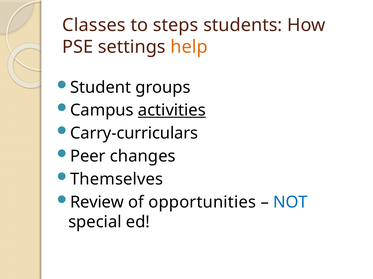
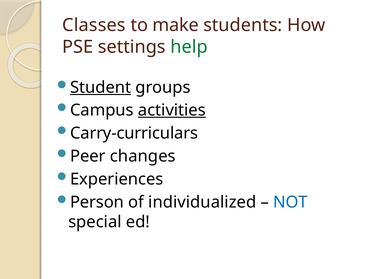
steps: steps -> make (176, 25)
help colour: orange -> green (189, 47)
Student underline: none -> present (101, 88)
Themselves: Themselves -> Experiences (117, 180)
Review: Review -> Person (97, 203)
opportunities: opportunities -> individualized (202, 203)
